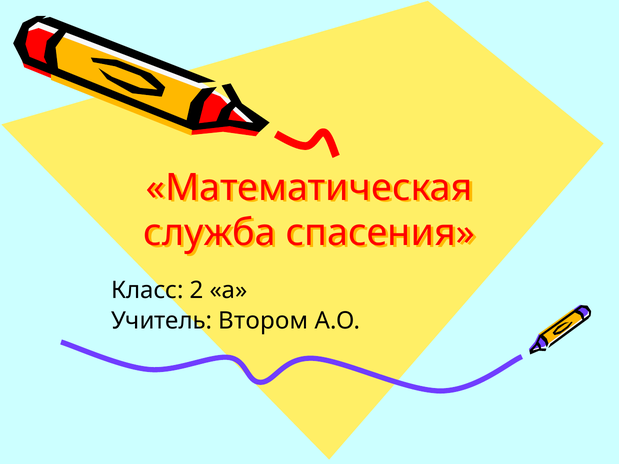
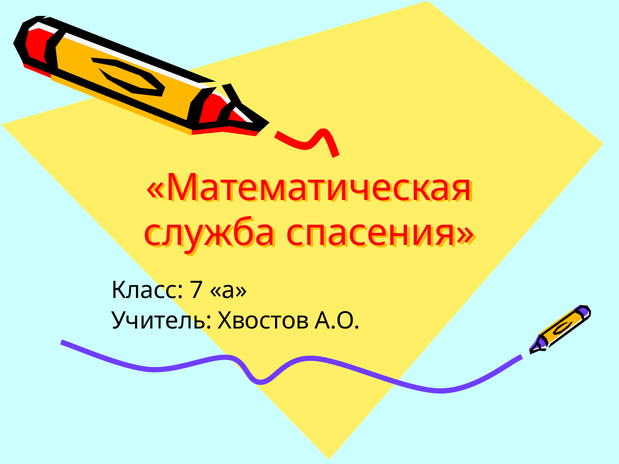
2: 2 -> 7 (197, 290)
Втором: Втором -> Хвостов (264, 321)
